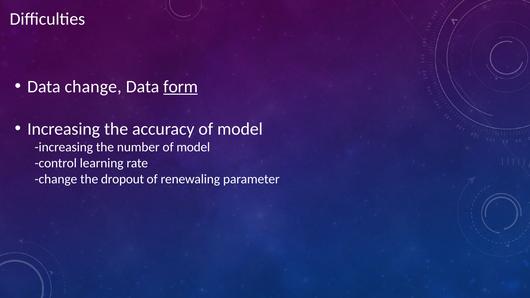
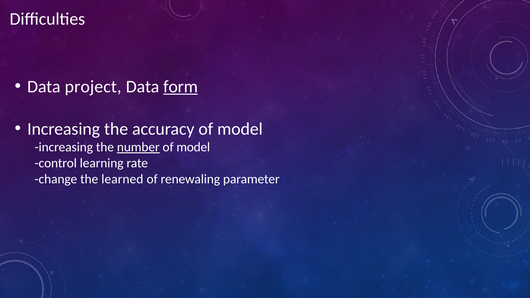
Data change: change -> project (93, 87)
number underline: none -> present (138, 147)
dropout: dropout -> learned (122, 179)
